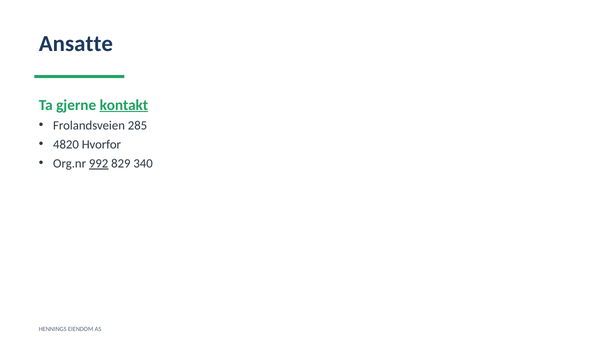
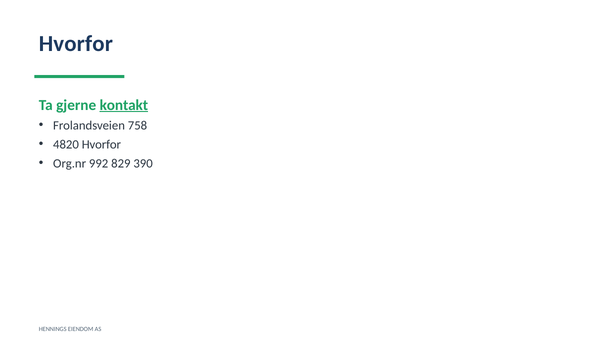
Ansatte: Ansatte -> Hvorfor (76, 44)
285: 285 -> 758 (137, 125)
992 underline: present -> none (99, 164)
340: 340 -> 390 (143, 164)
